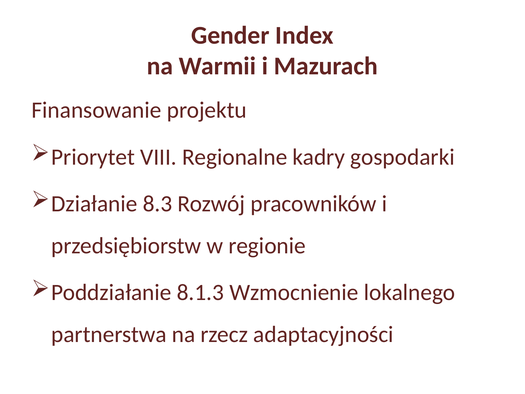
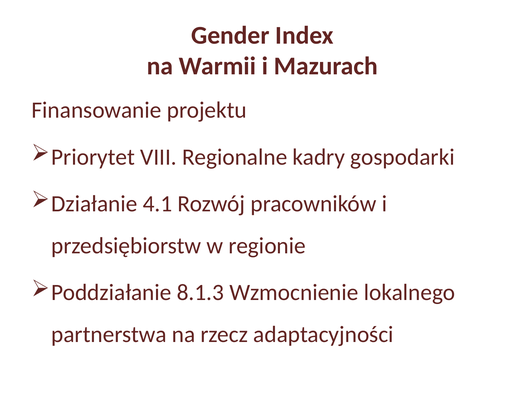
8.3: 8.3 -> 4.1 (158, 204)
